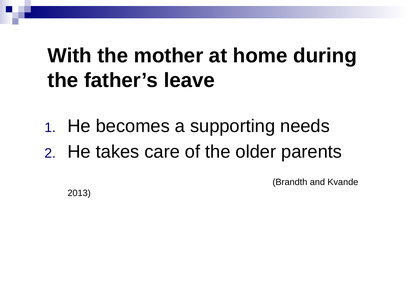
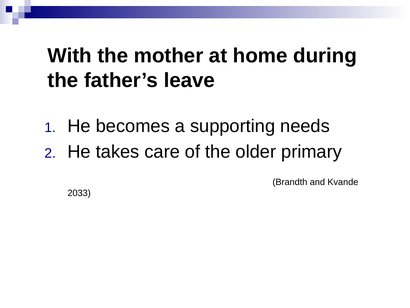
parents: parents -> primary (312, 152)
2013: 2013 -> 2033 (79, 193)
